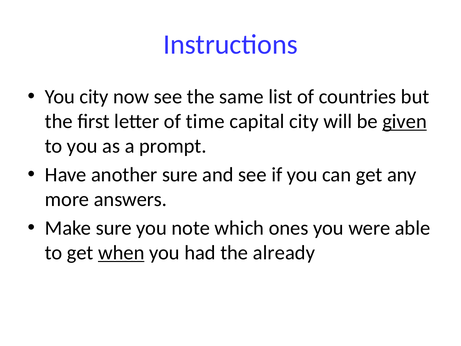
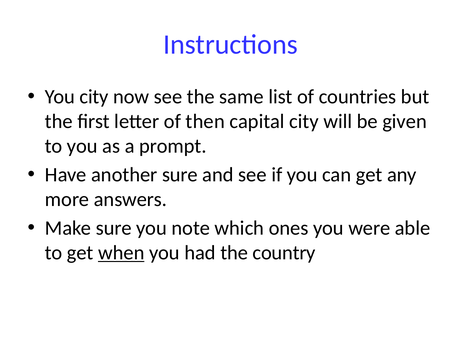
time: time -> then (205, 121)
given underline: present -> none (405, 121)
already: already -> country (284, 252)
